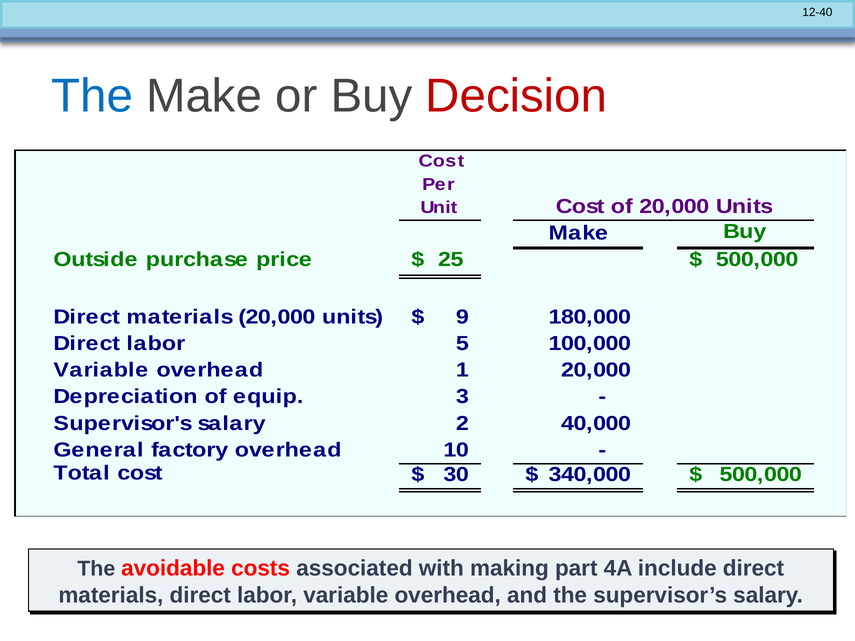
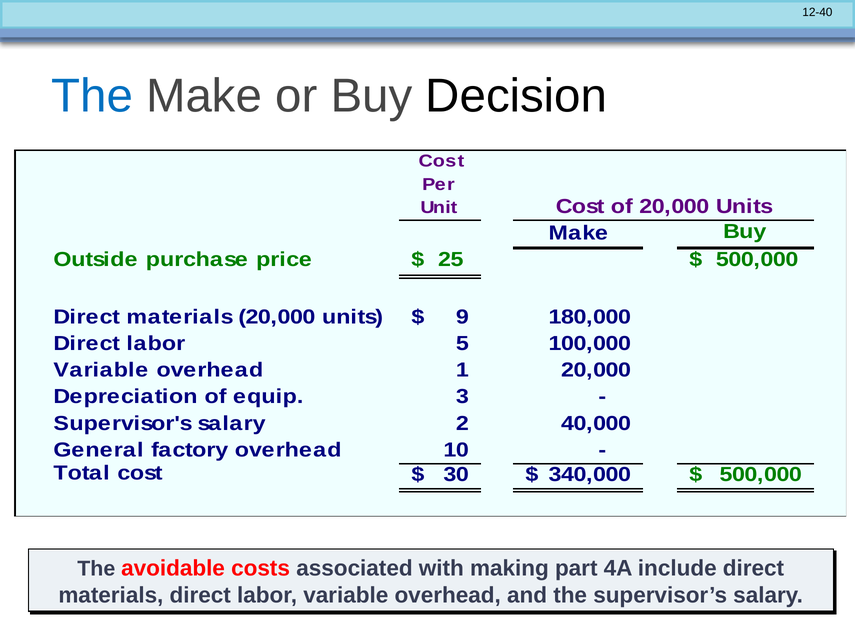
Decision colour: red -> black (516, 96)
